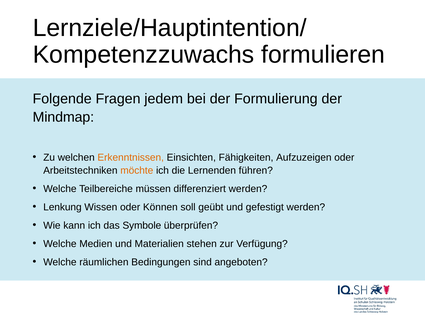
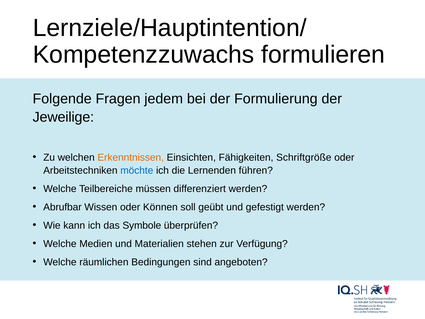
Mindmap: Mindmap -> Jeweilige (63, 117)
Aufzuzeigen: Aufzuzeigen -> Schriftgröße (304, 157)
möchte colour: orange -> blue (137, 170)
Lenkung: Lenkung -> Abrufbar (62, 207)
